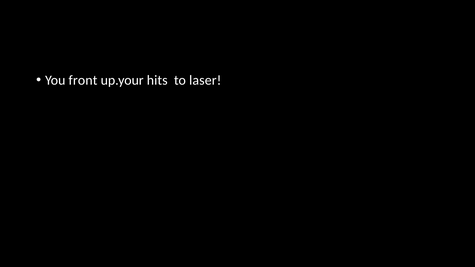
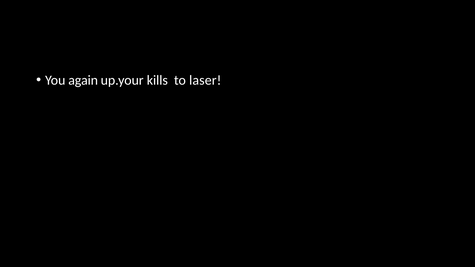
front: front -> again (83, 80)
hits: hits -> kills (157, 80)
